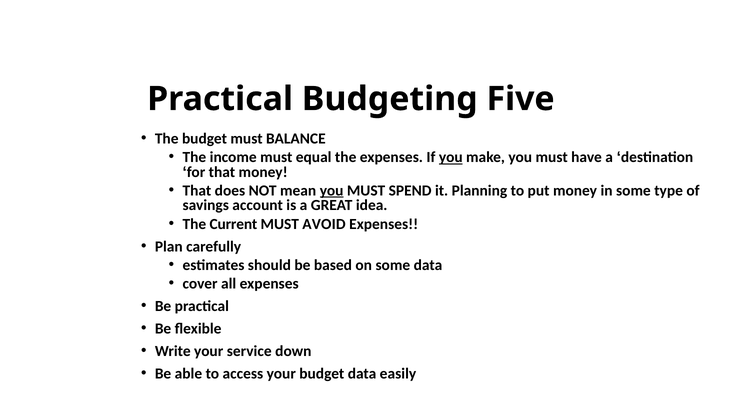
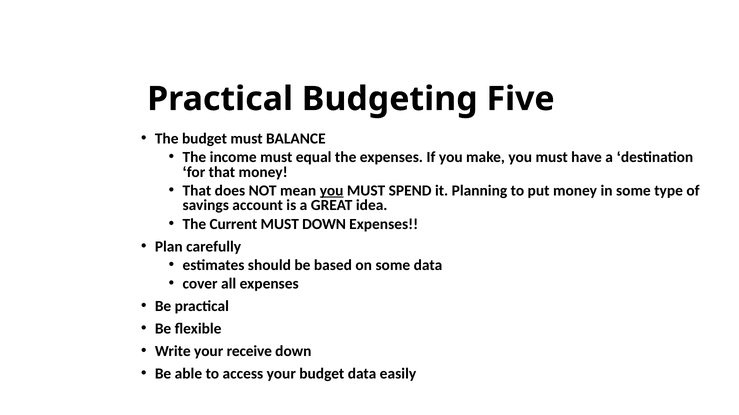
you underline: present -> none (451, 157)
MUST AVOID: AVOID -> DOWN (324, 224)
service: service -> receive (249, 352)
